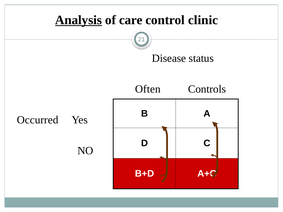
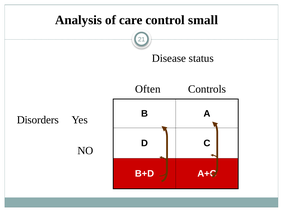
Analysis underline: present -> none (79, 20)
clinic: clinic -> small (203, 20)
Occurred: Occurred -> Disorders (38, 120)
